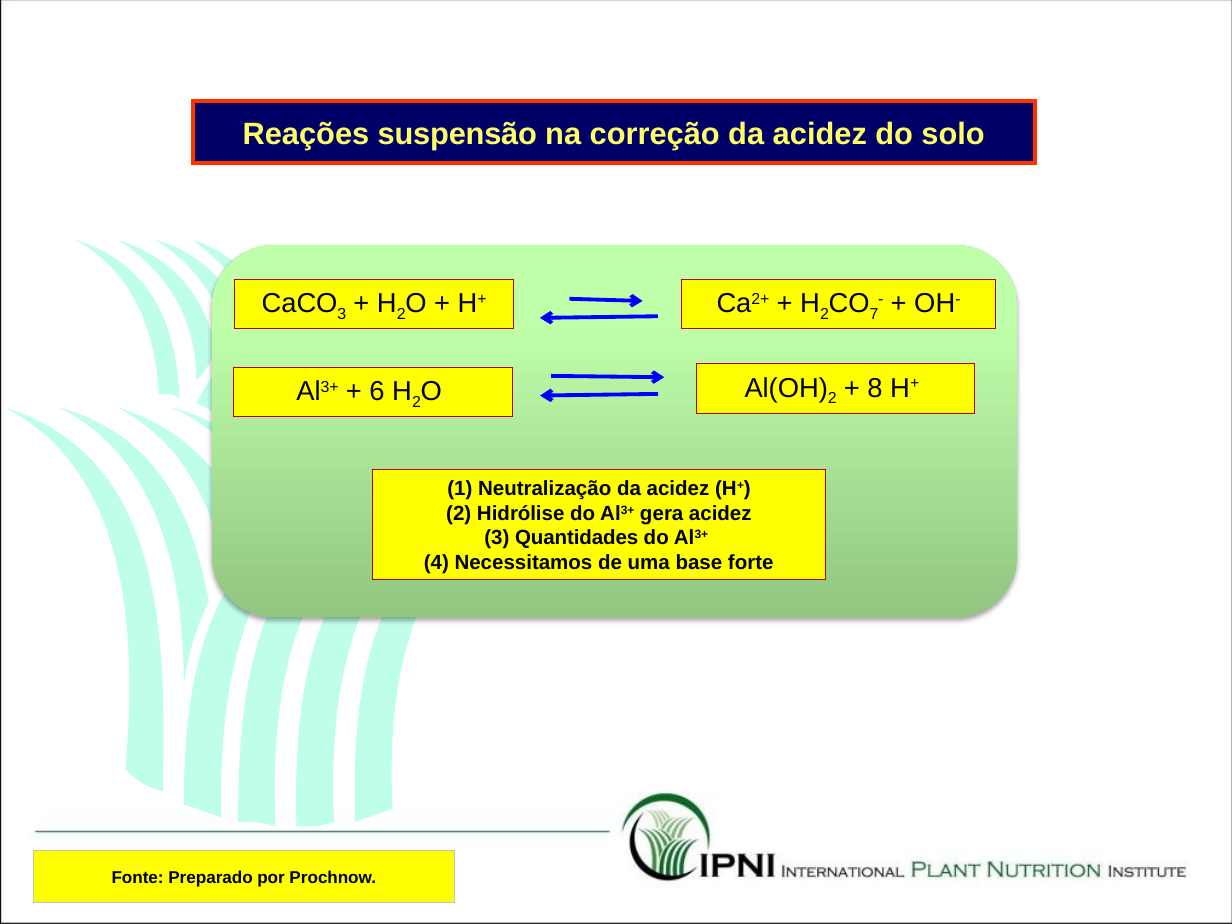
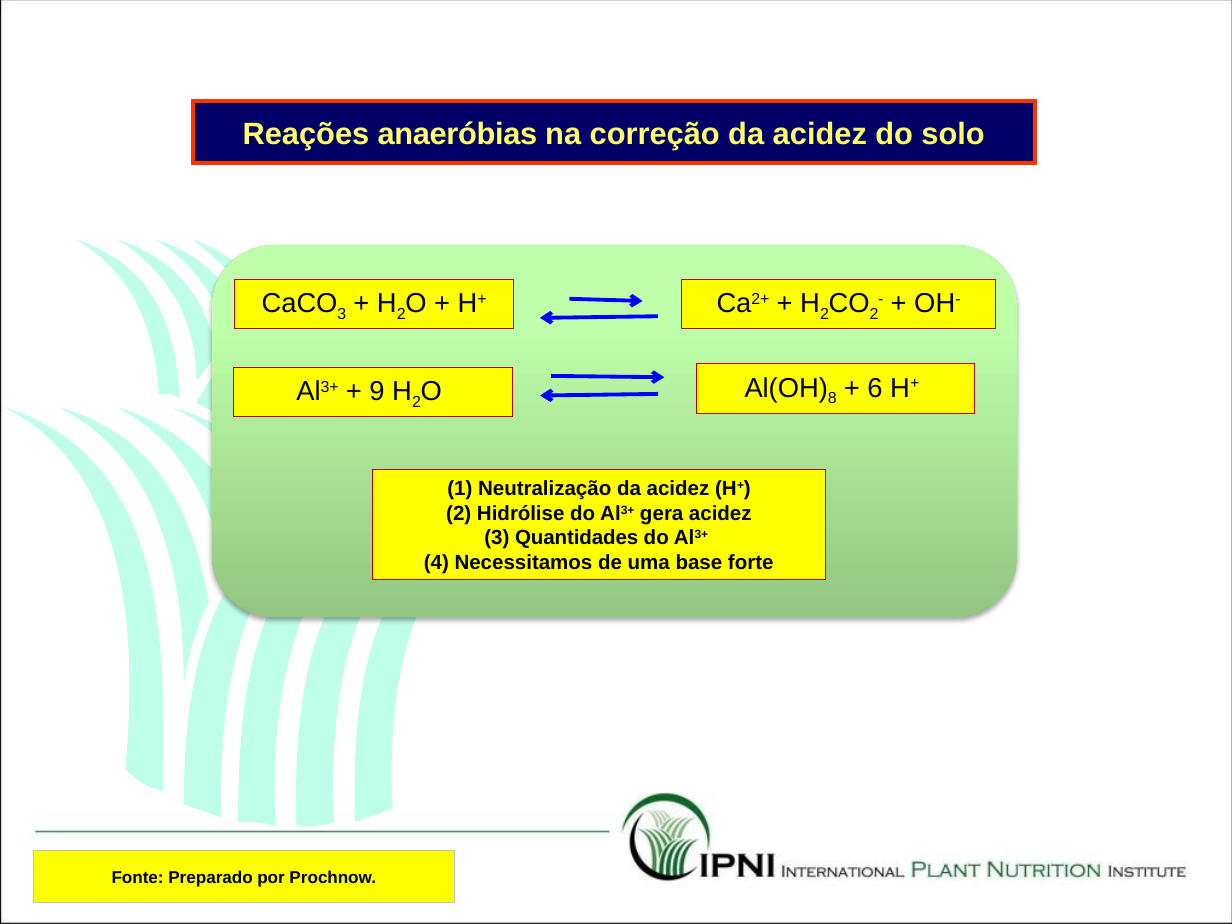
suspensão: suspensão -> anaeróbias (457, 134)
7: 7 -> 2 (874, 314)
6: 6 -> 9 (377, 392)
2: 2 -> 8 (832, 399)
8: 8 -> 6 (875, 388)
